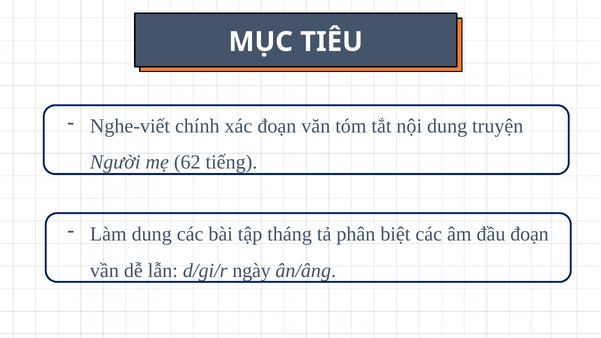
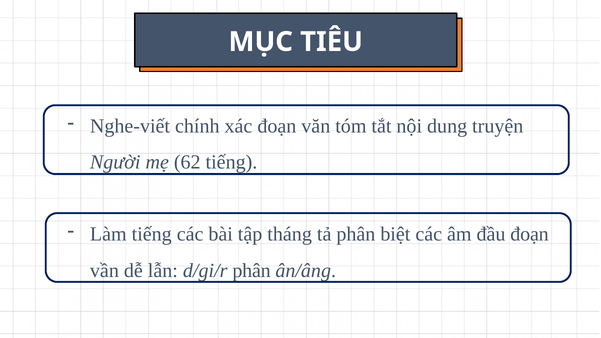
Làm dung: dung -> tiếng (152, 234)
d/gi/r ngày: ngày -> phân (252, 270)
